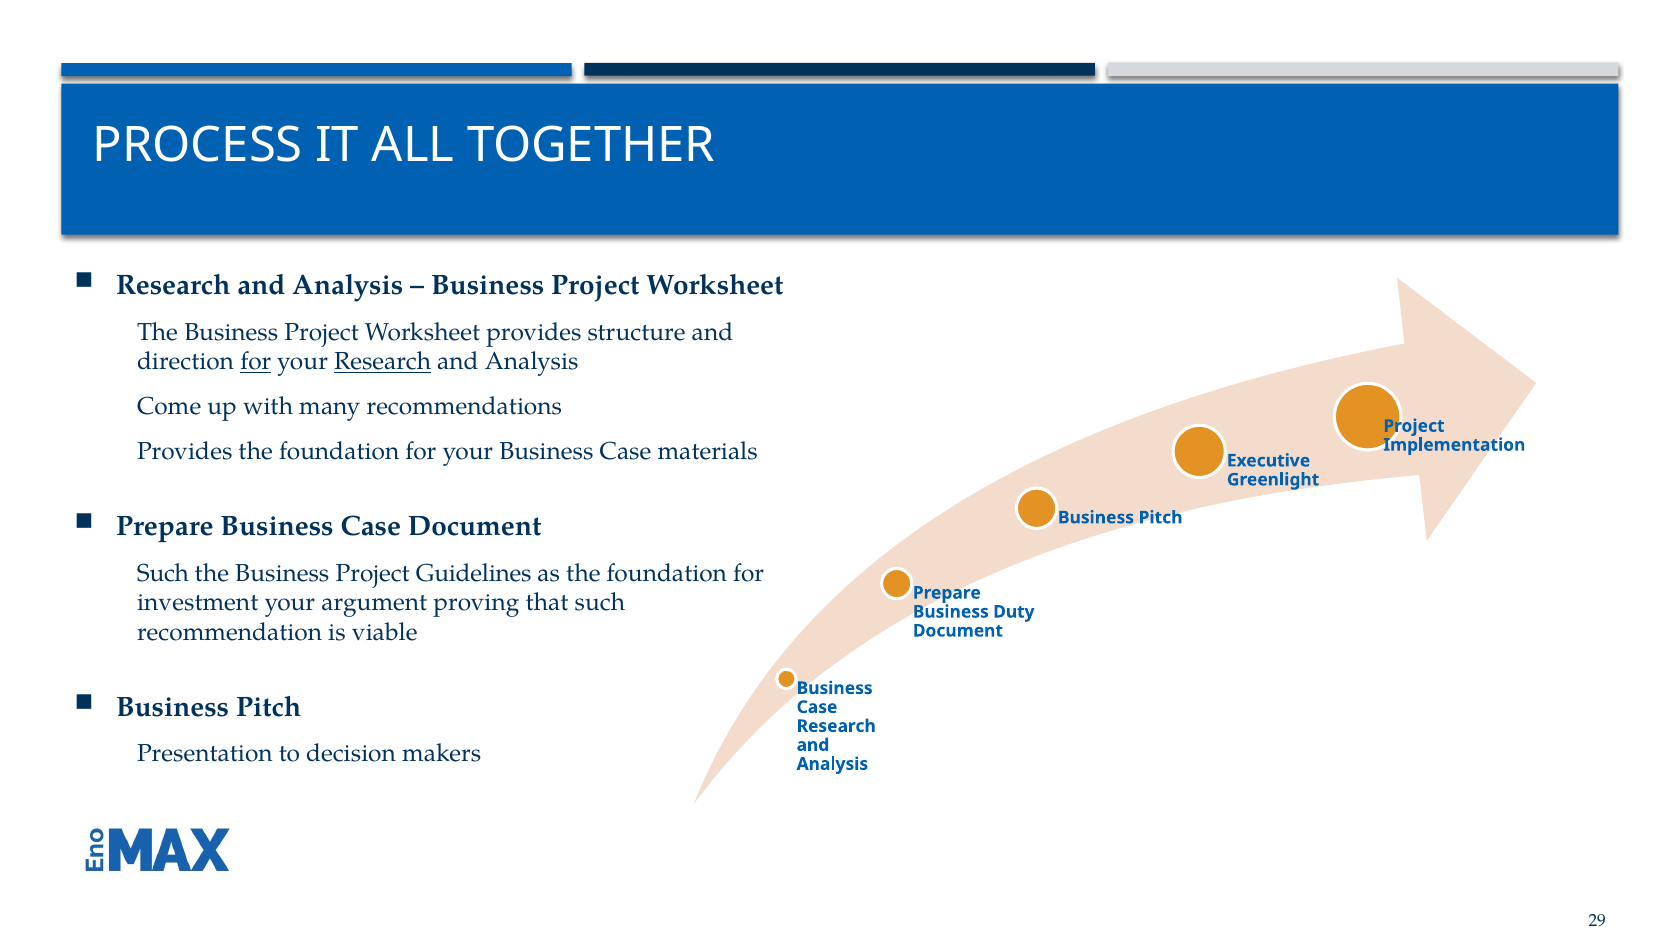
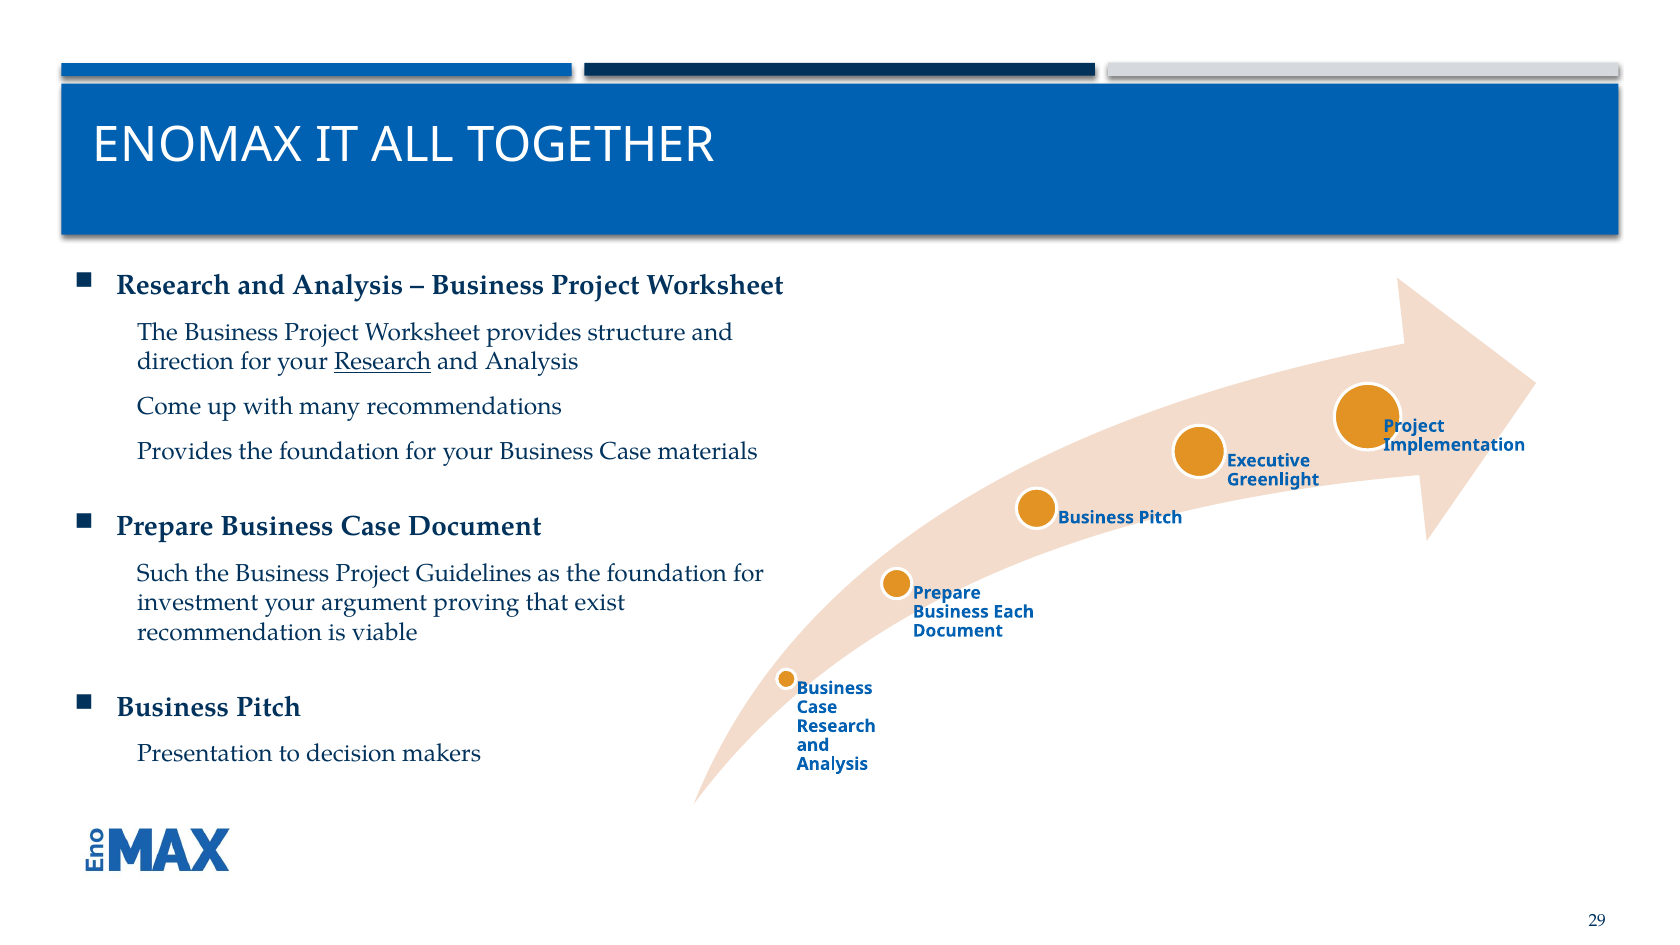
PROCESS: PROCESS -> ENOMAX (197, 146)
for underline: present -> none (256, 362)
that such: such -> exist (600, 603)
Duty: Duty -> Each (1014, 612)
